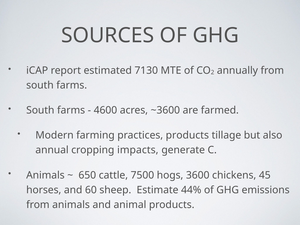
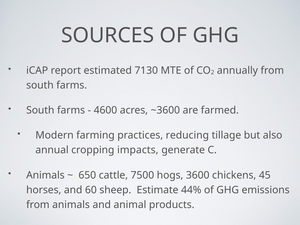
practices products: products -> reducing (187, 135)
